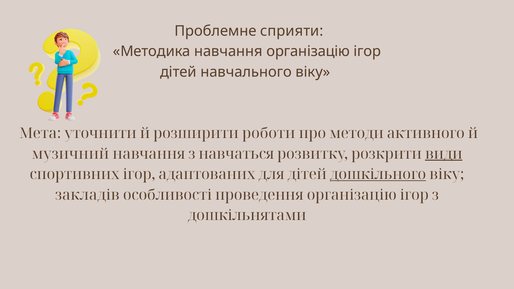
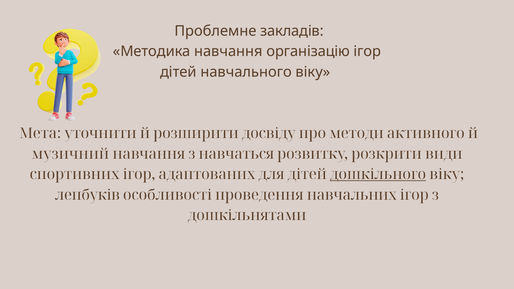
сприяти: сприяти -> закладів (292, 31)
роботи: роботи -> досвіду (269, 133)
види underline: present -> none (444, 154)
закладів: закладів -> лепбуків (87, 195)
проведення організацію: організацію -> навчальних (352, 195)
